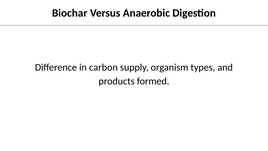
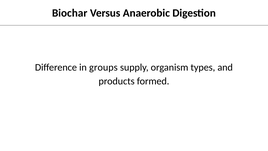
carbon: carbon -> groups (103, 67)
